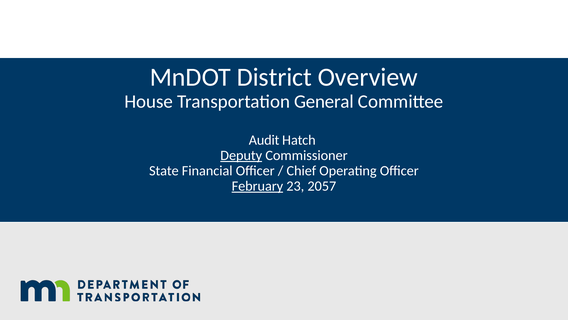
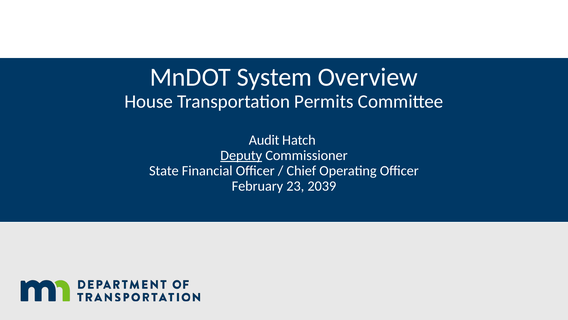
District: District -> System (274, 77)
General: General -> Permits (324, 101)
February underline: present -> none (257, 186)
2057: 2057 -> 2039 (322, 186)
